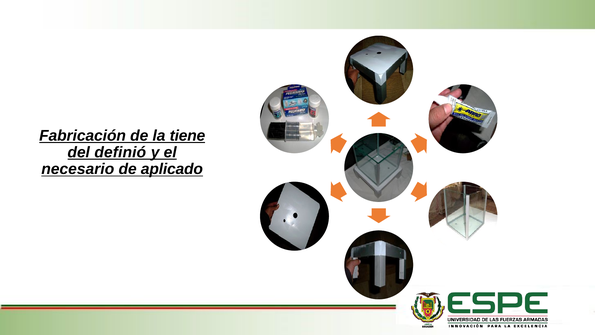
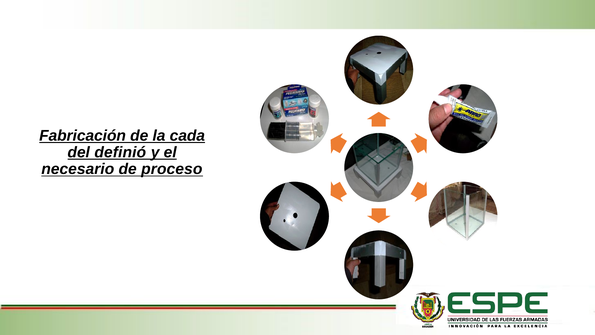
tiene: tiene -> cada (187, 136)
aplicado: aplicado -> proceso (172, 169)
